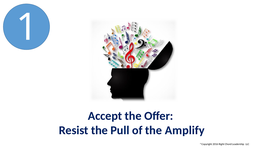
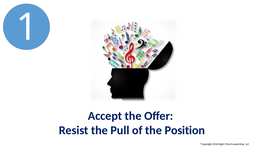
Amplify: Amplify -> Position (185, 131)
